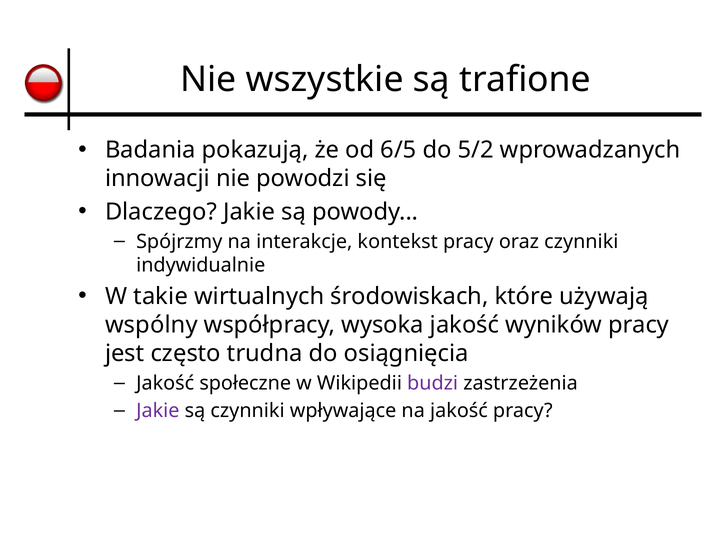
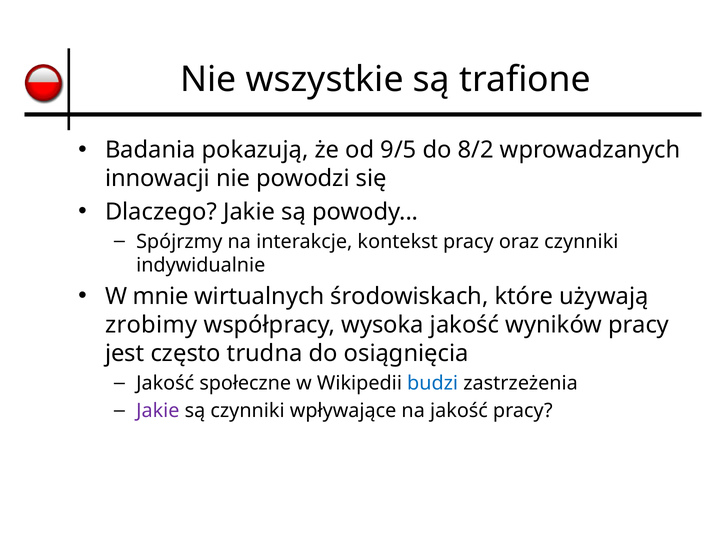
6/5: 6/5 -> 9/5 (398, 150)
5/2: 5/2 -> 8/2 (476, 150)
takie: takie -> mnie (161, 296)
wspólny: wspólny -> zrobimy (151, 325)
budzi colour: purple -> blue (433, 383)
